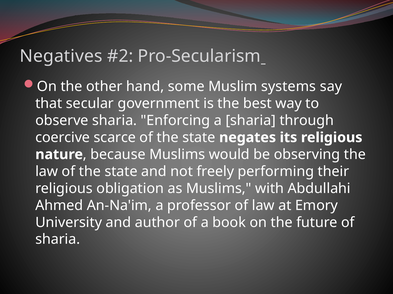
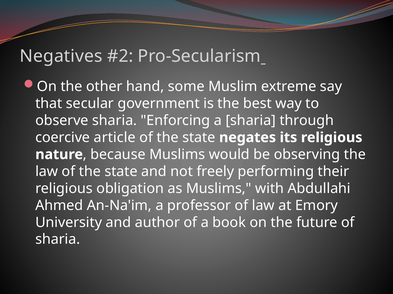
systems: systems -> extreme (289, 87)
scarce: scarce -> article (115, 138)
